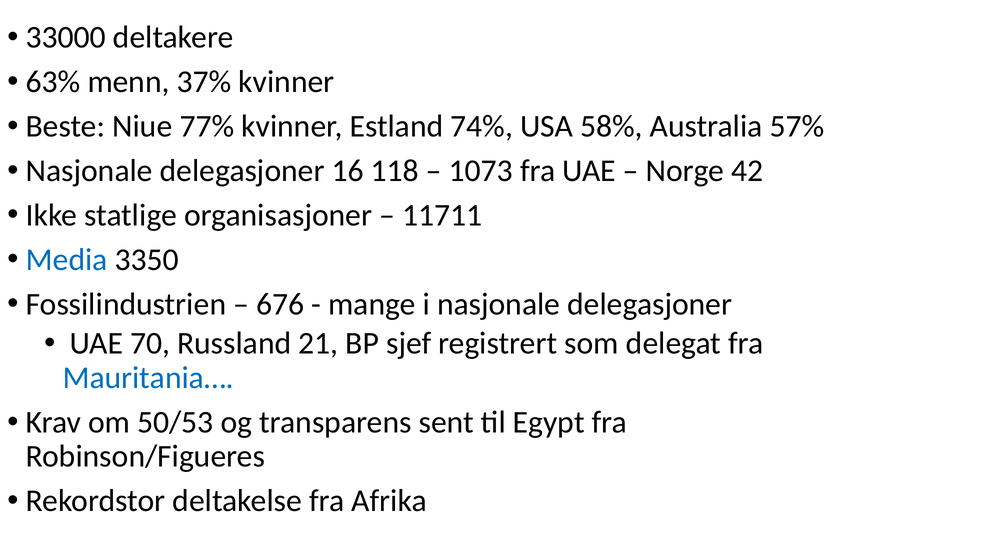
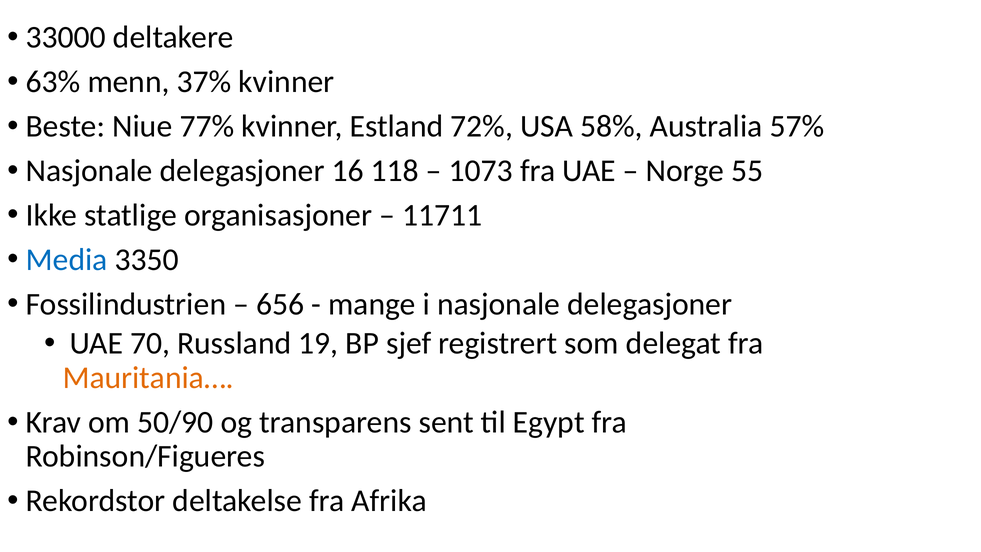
74%: 74% -> 72% (482, 126)
42: 42 -> 55 (747, 171)
676: 676 -> 656 (280, 304)
21: 21 -> 19 (318, 343)
Mauritania… colour: blue -> orange (148, 378)
50/53: 50/53 -> 50/90 (175, 422)
